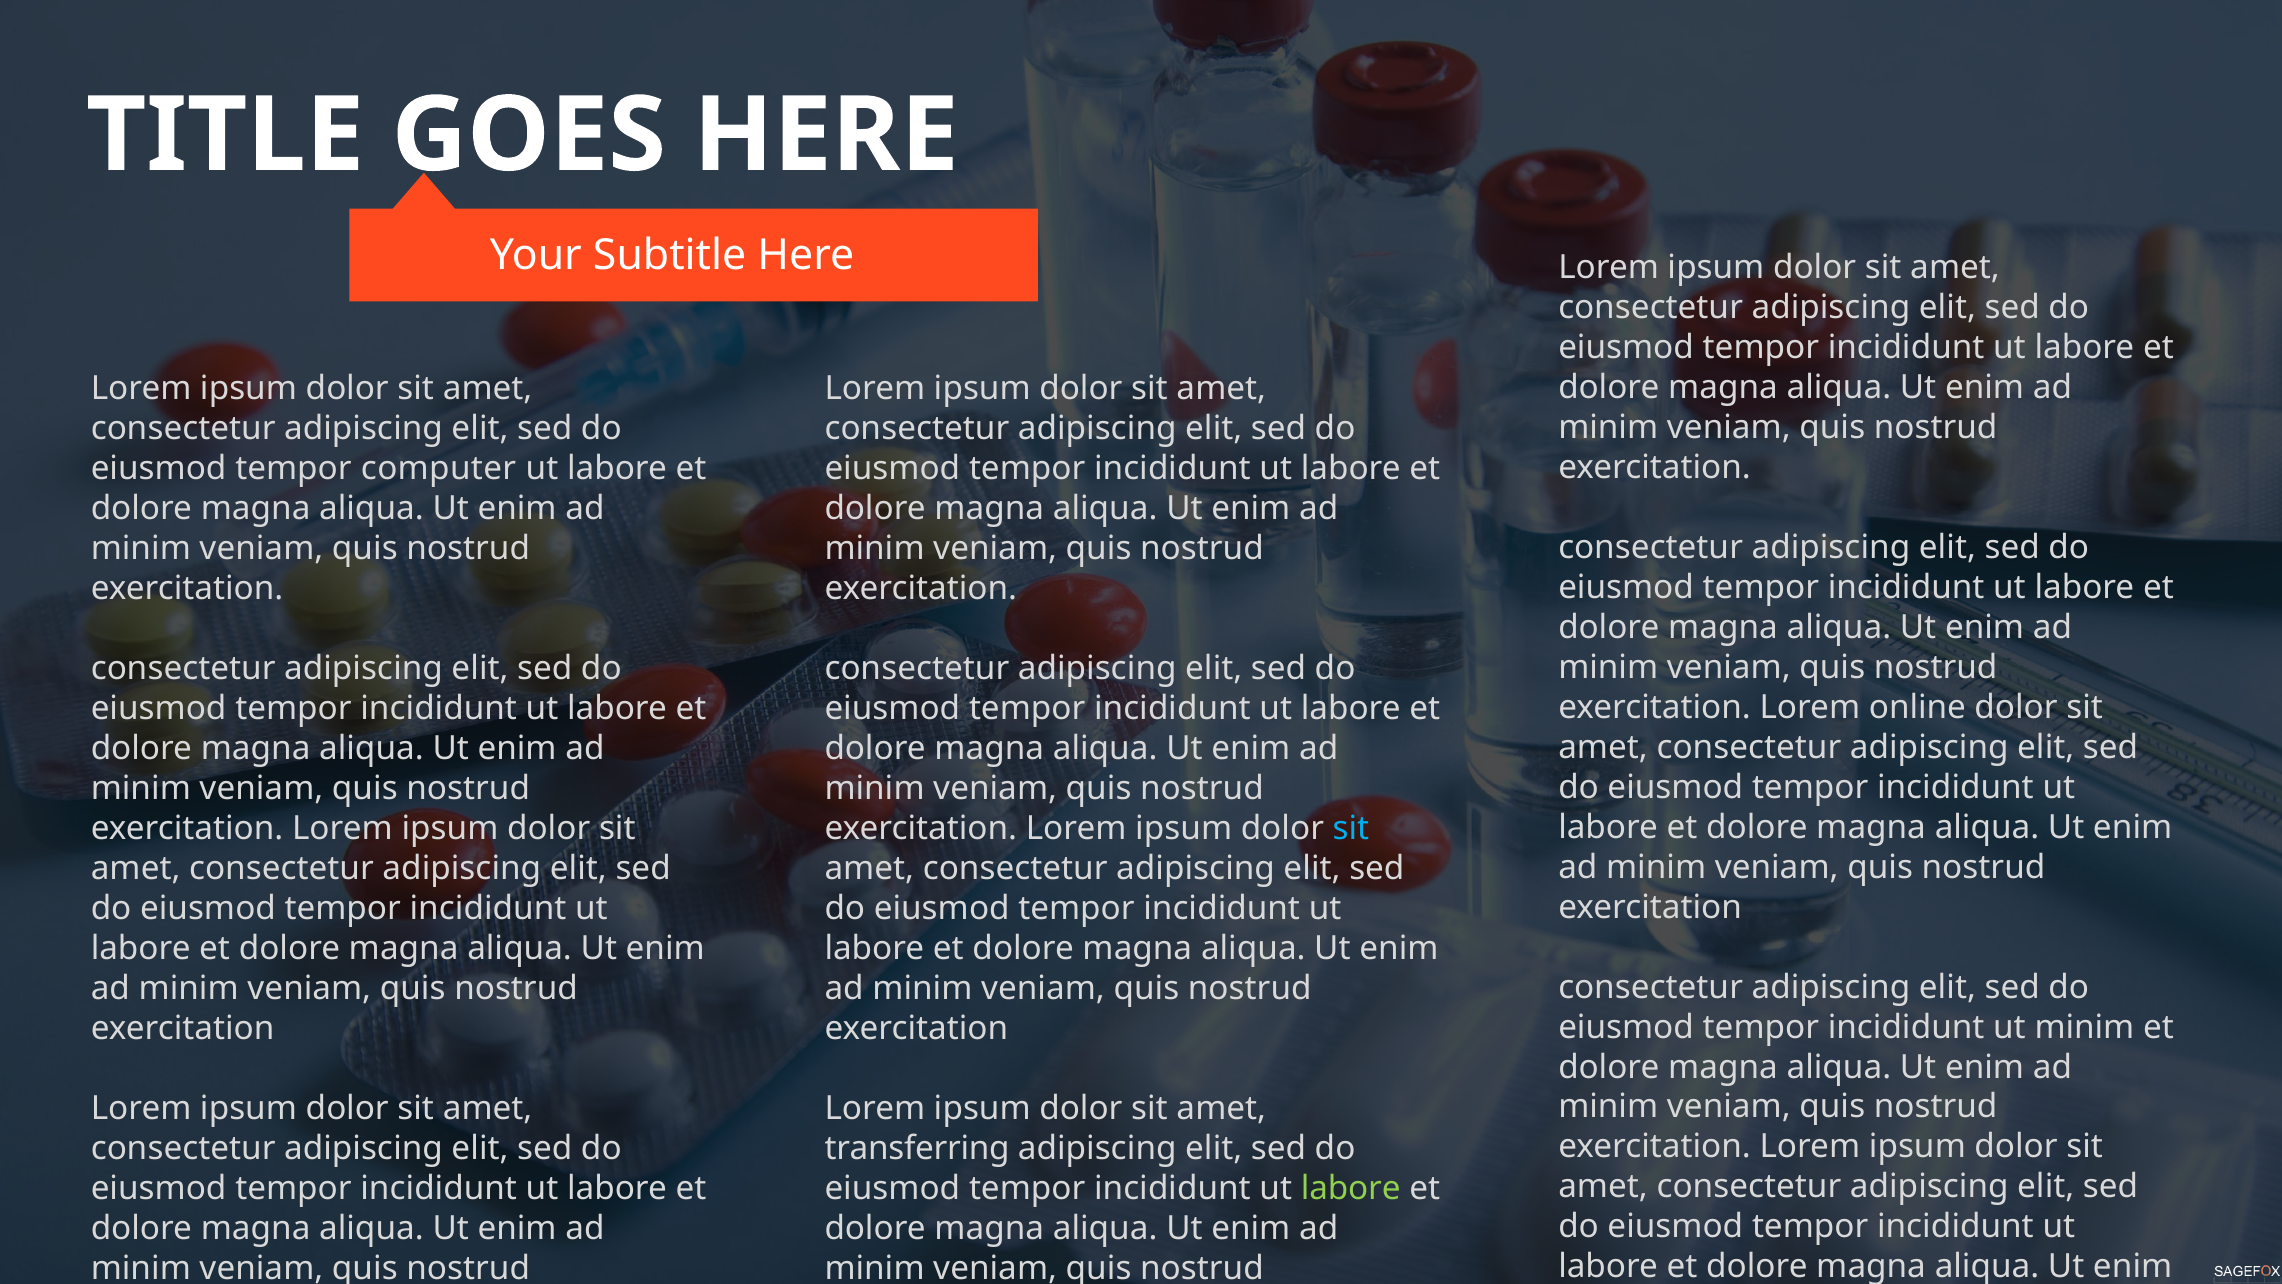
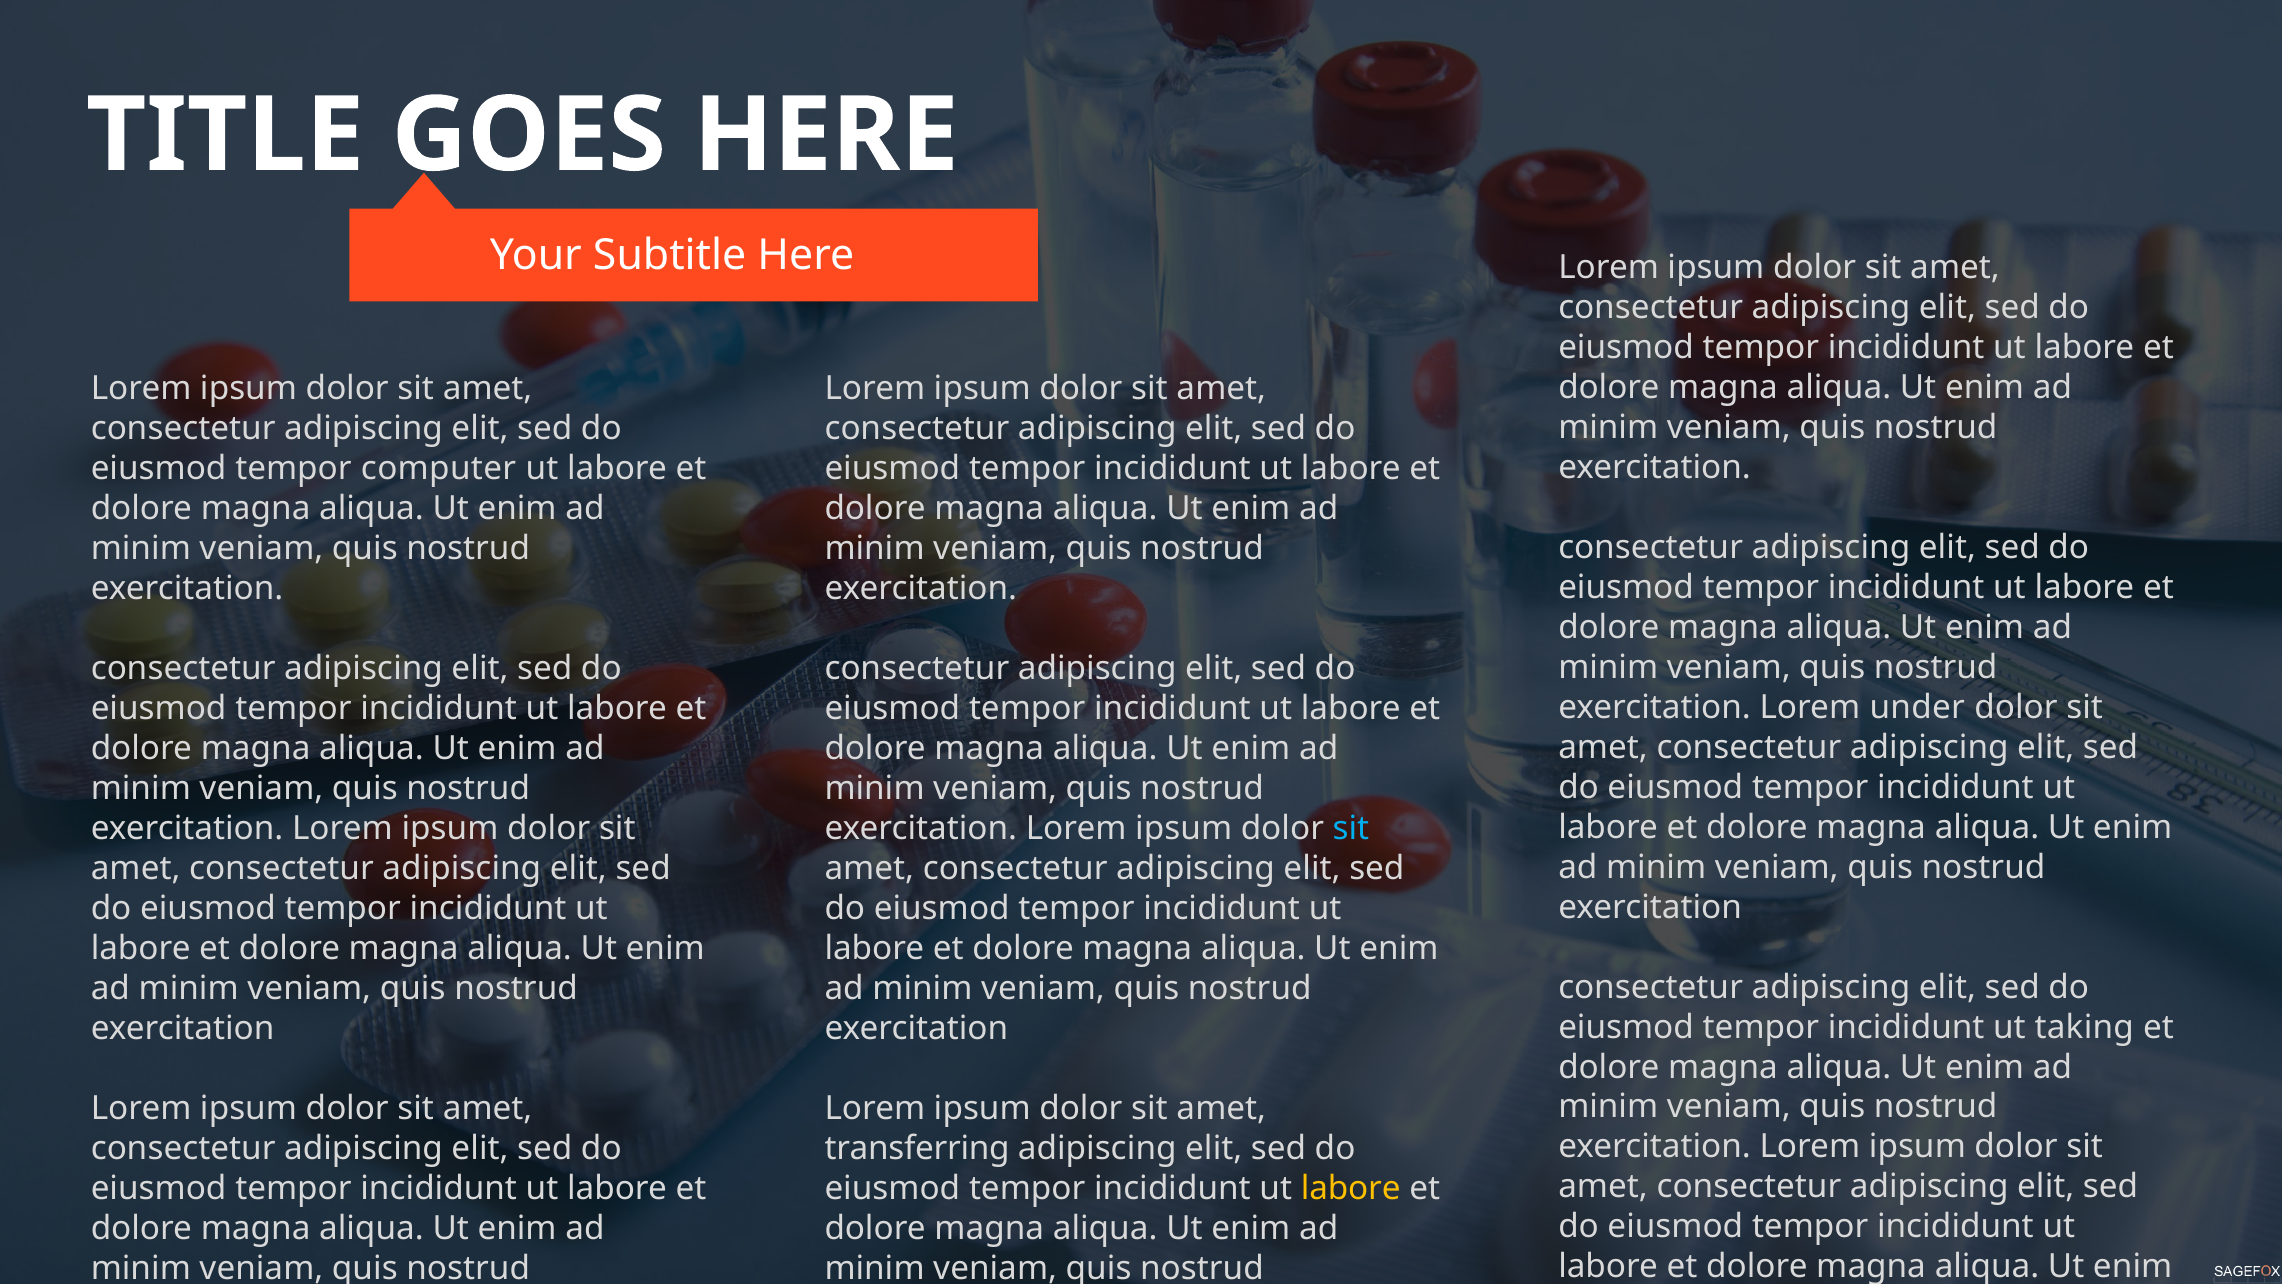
online: online -> under (1917, 707)
ut minim: minim -> taking (2084, 1027)
labore colour: light green -> yellow (1351, 1188)
